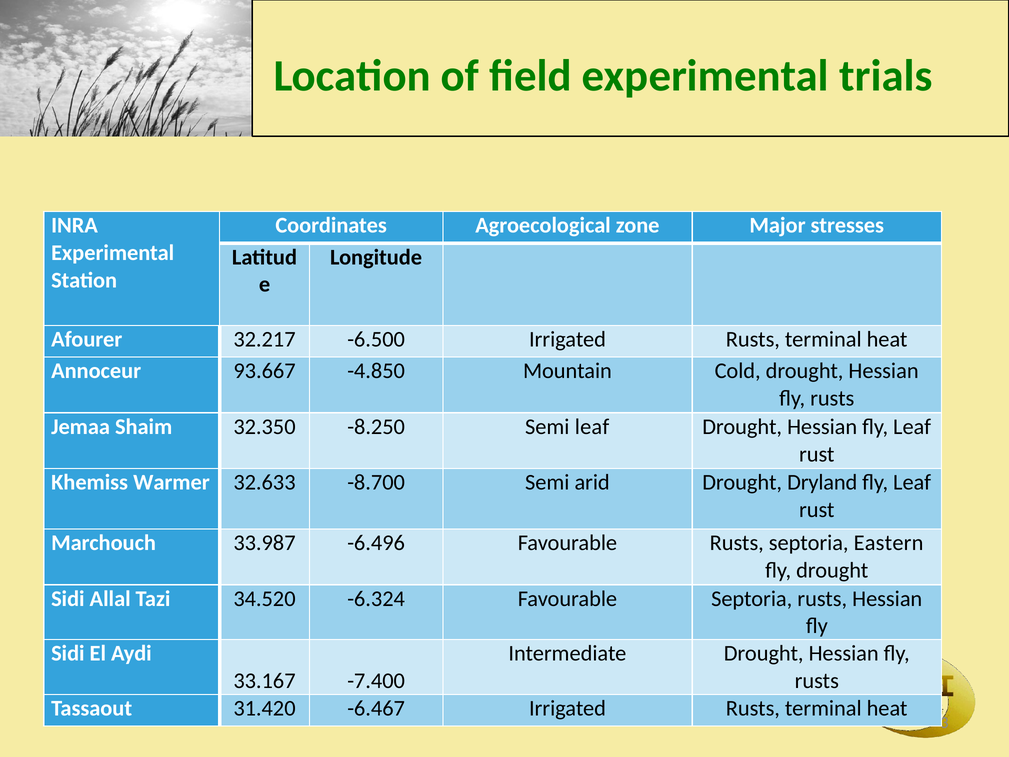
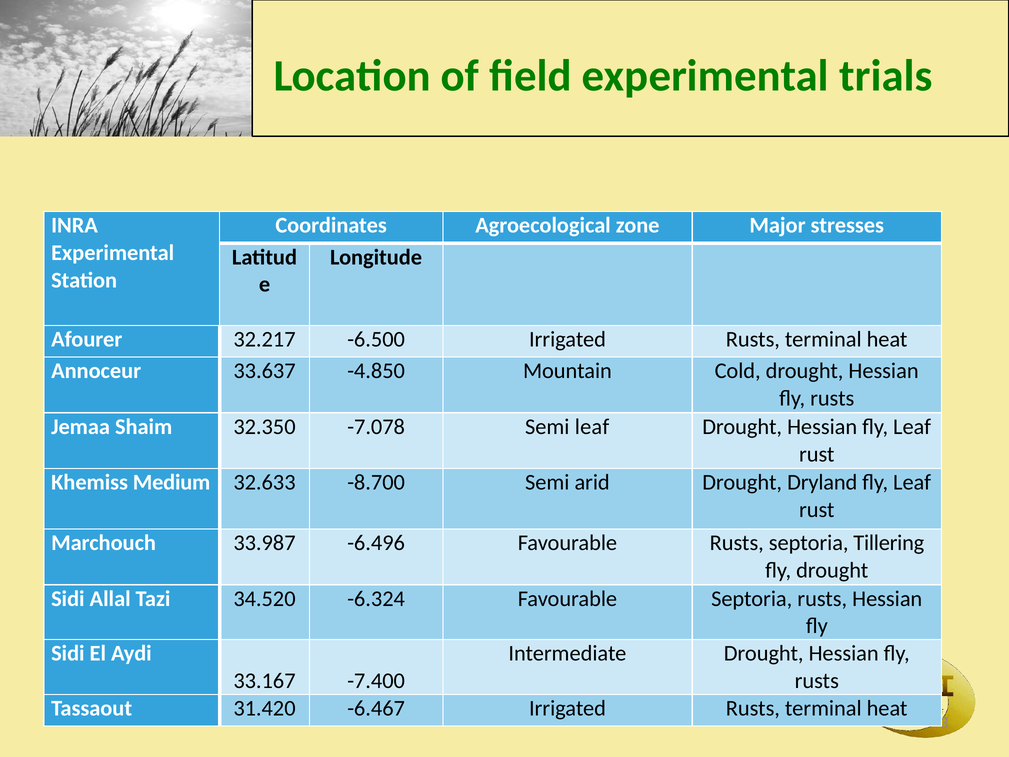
93.667: 93.667 -> 33.637 (265, 371)
-8.250: -8.250 -> -7.078 (376, 427)
Warmer: Warmer -> Medium (172, 482)
Eastern: Eastern -> Tillering (889, 543)
